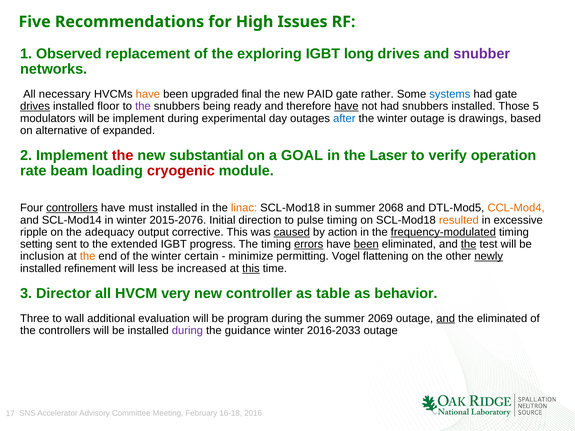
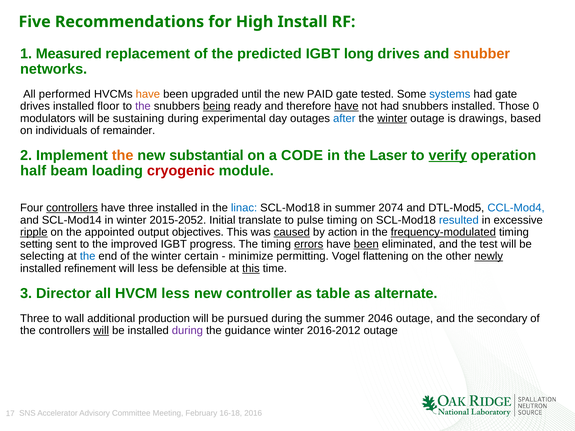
Issues: Issues -> Install (303, 22)
Observed: Observed -> Measured (69, 54)
exploring: exploring -> predicted (269, 54)
snubber colour: purple -> orange (482, 54)
necessary: necessary -> performed (65, 94)
final: final -> until (252, 94)
rather: rather -> tested (377, 94)
drives underline: present -> none (35, 106)
being underline: none -> present (217, 106)
5: 5 -> 0 (536, 106)
be implement: implement -> sustaining (139, 118)
winter underline: none -> present (392, 118)
alternative: alternative -> individuals (61, 130)
expanded: expanded -> remainder (129, 130)
the colour: red -> orange (123, 155)
GOAL: GOAL -> CODE (302, 155)
verify underline: none -> present (448, 155)
rate: rate -> half (33, 171)
have must: must -> three (141, 208)
linac colour: orange -> blue (244, 208)
2068: 2068 -> 2074 (391, 208)
CCL-Mod4 colour: orange -> blue (516, 208)
2015-2076: 2015-2076 -> 2015-2052 (178, 220)
direction: direction -> translate (260, 220)
resulted colour: orange -> blue (459, 220)
ripple underline: none -> present (34, 232)
adequacy: adequacy -> appointed (110, 232)
corrective: corrective -> objectives (198, 232)
extended: extended -> improved (134, 244)
the underline: present -> none (469, 244)
inclusion: inclusion -> selecting (42, 256)
the colour: orange -> blue (88, 256)
increased: increased -> defensible (202, 269)
HVCM very: very -> less (176, 294)
behavior: behavior -> alternate (406, 294)
evaluation: evaluation -> production (164, 319)
program: program -> pursued (248, 319)
2069: 2069 -> 2046 (380, 319)
and underline: present -> none (446, 319)
the eliminated: eliminated -> secondary (502, 319)
will underline: none -> present (101, 331)
2016-2033: 2016-2033 -> 2016-2012 (334, 331)
